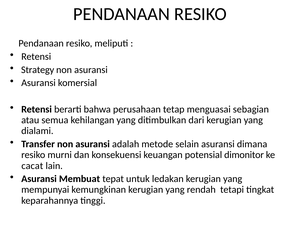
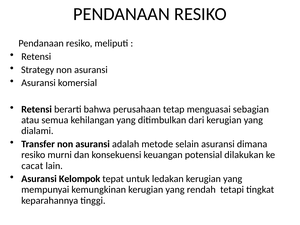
dimonitor: dimonitor -> dilakukan (244, 155)
Membuat: Membuat -> Kelompok (80, 179)
